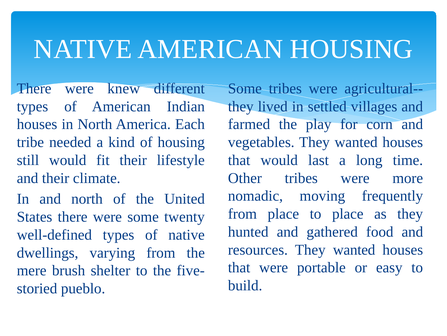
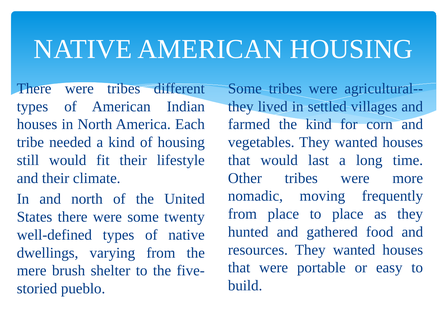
were knew: knew -> tribes (124, 88)
the play: play -> kind (319, 124)
